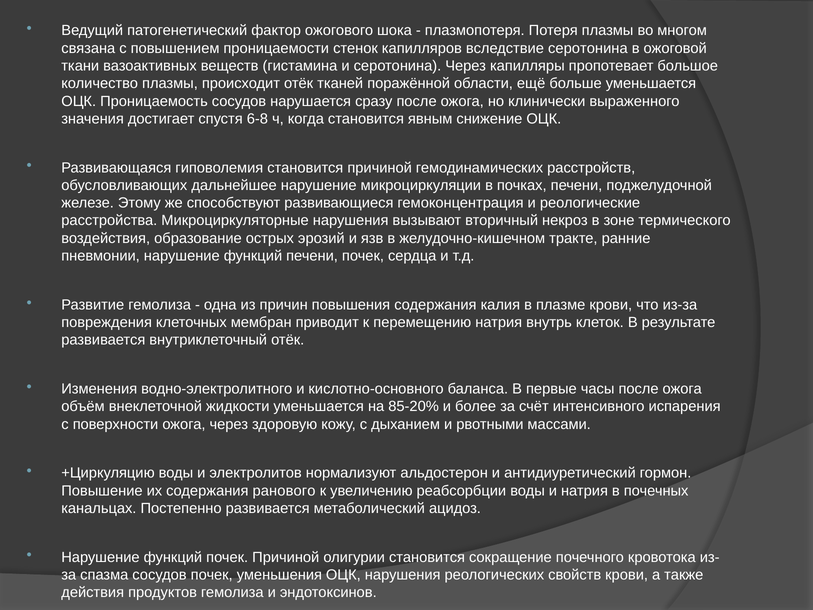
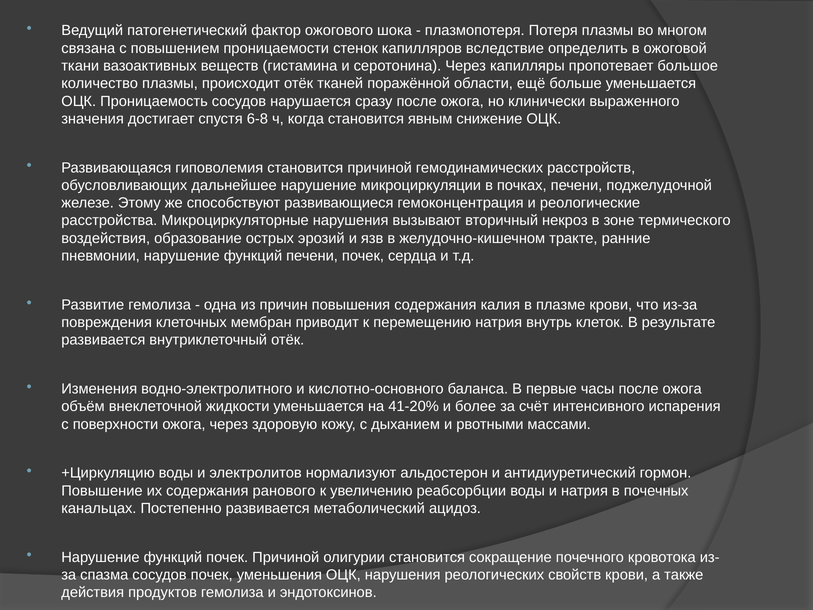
вследствие серотонина: серотонина -> определить (588, 48)
85-20%: 85-20% -> 41-20% (414, 406)
